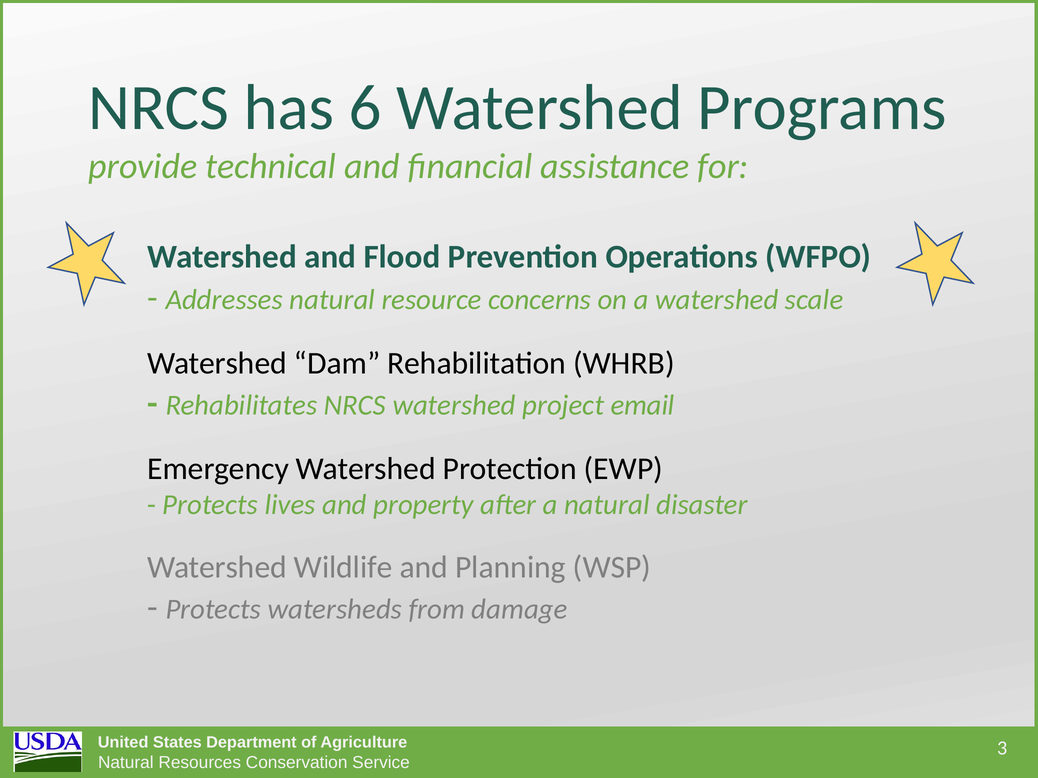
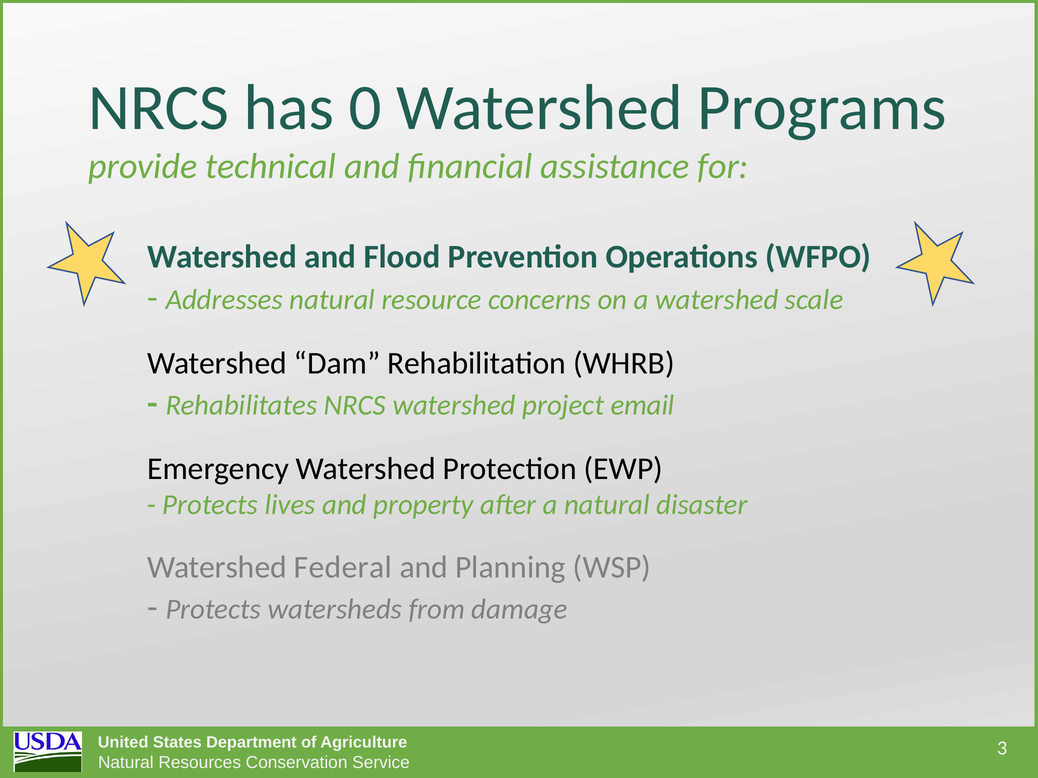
6: 6 -> 0 (365, 108)
Wildlife: Wildlife -> Federal (343, 568)
